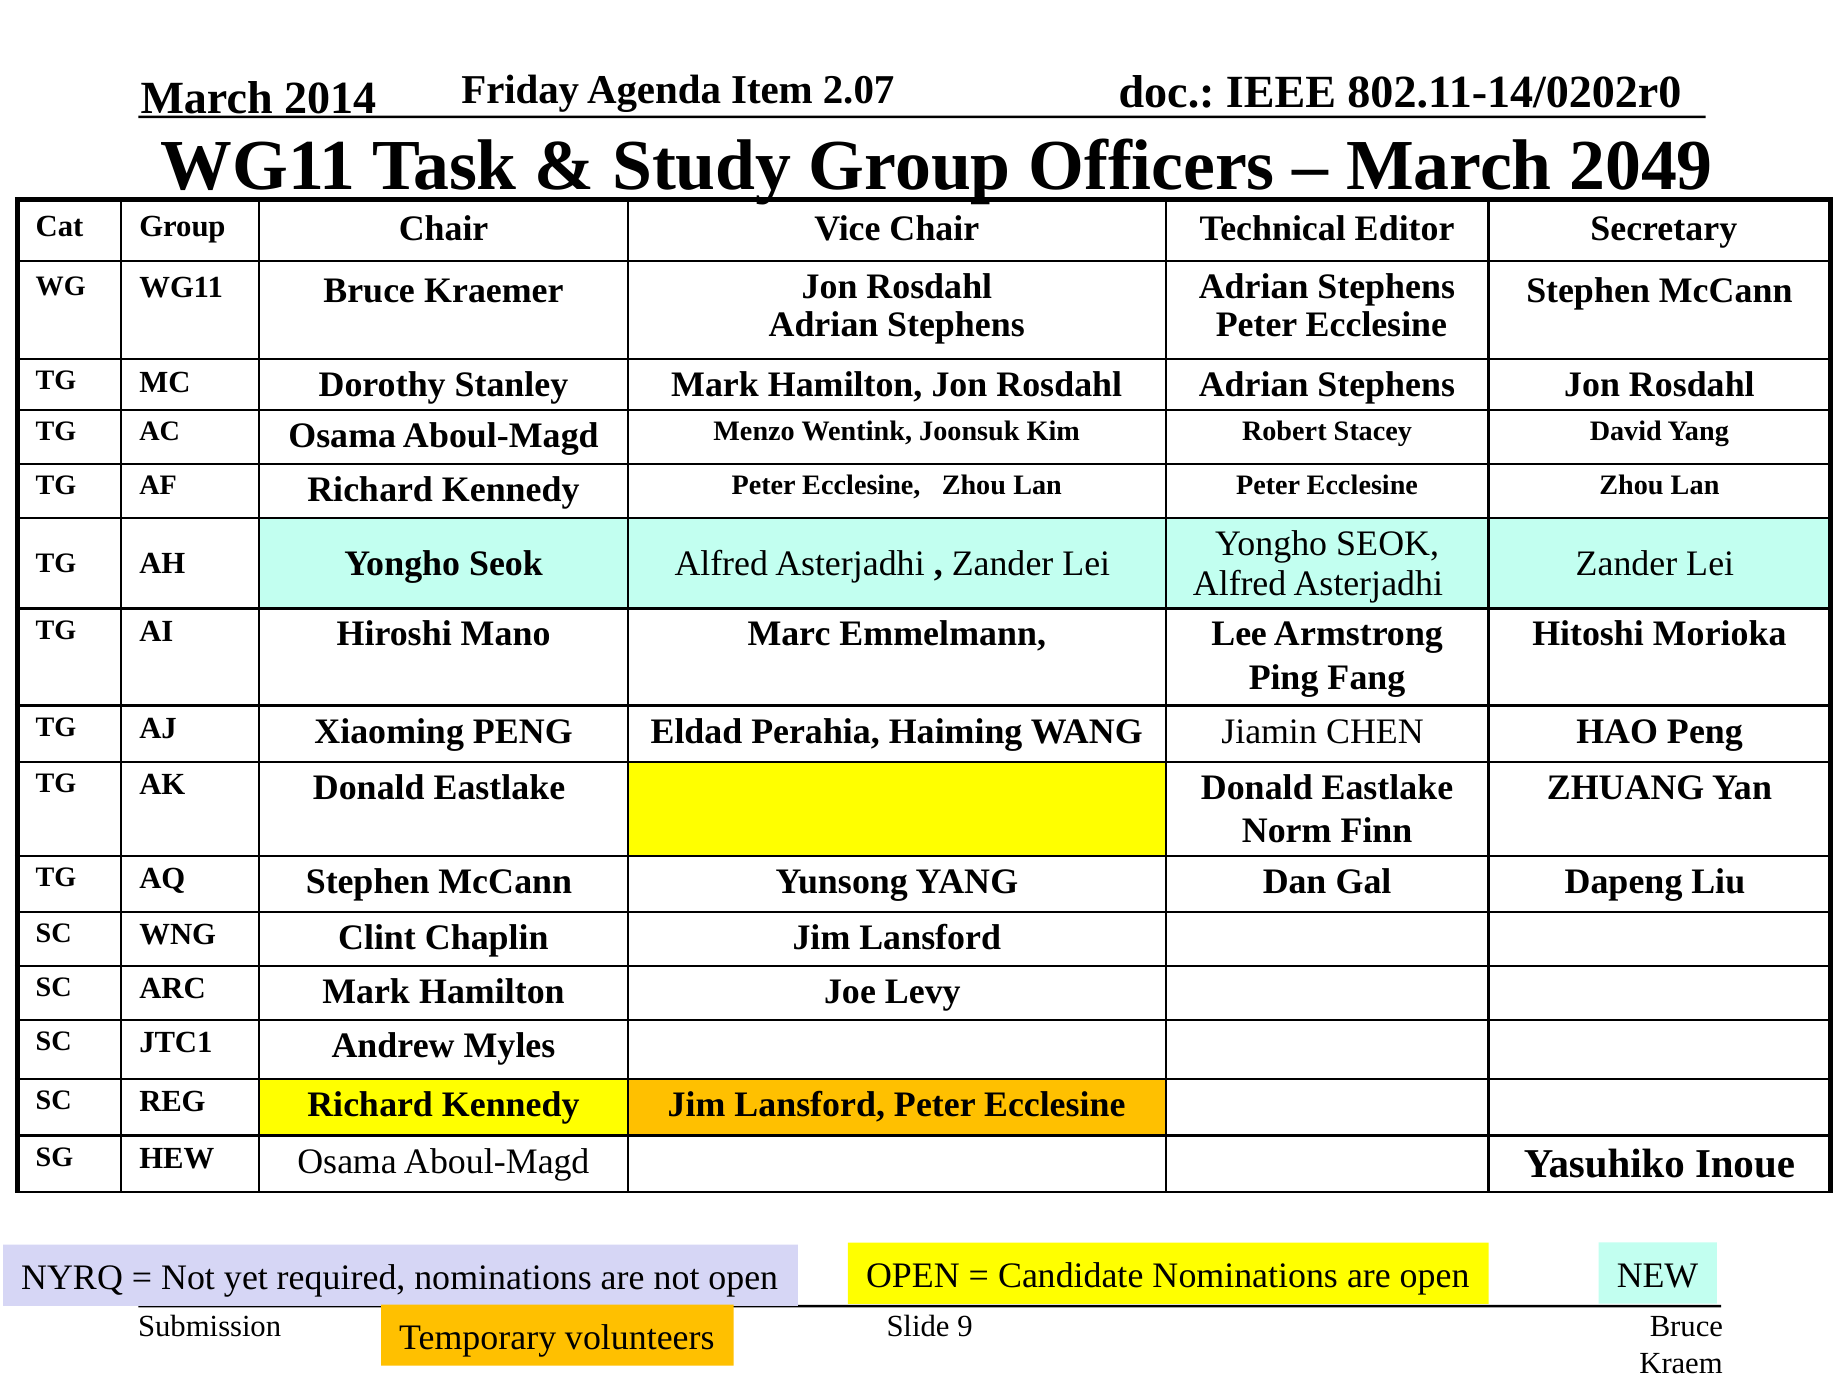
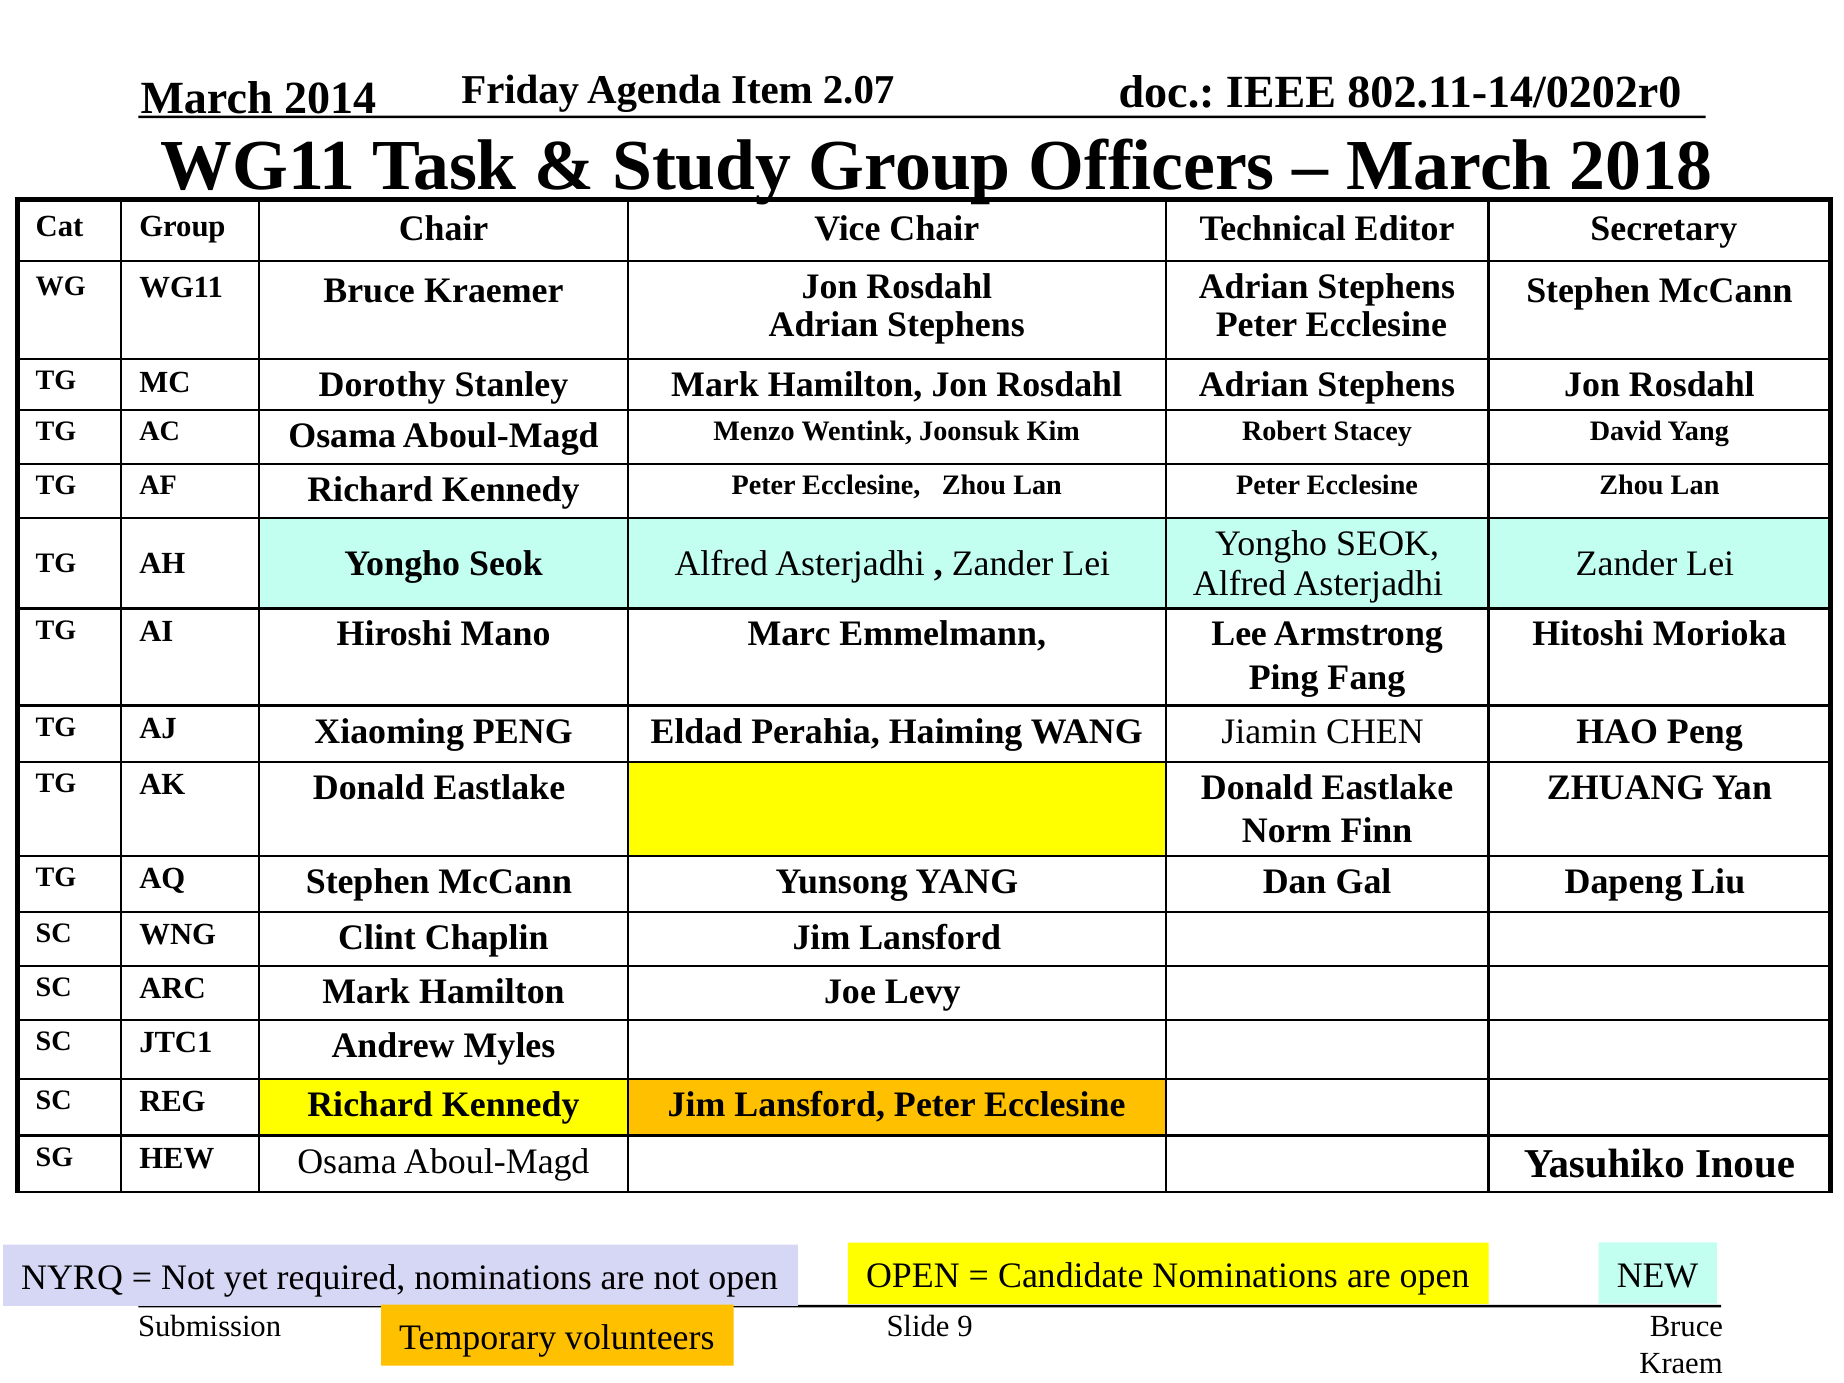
2049: 2049 -> 2018 (1641, 166)
